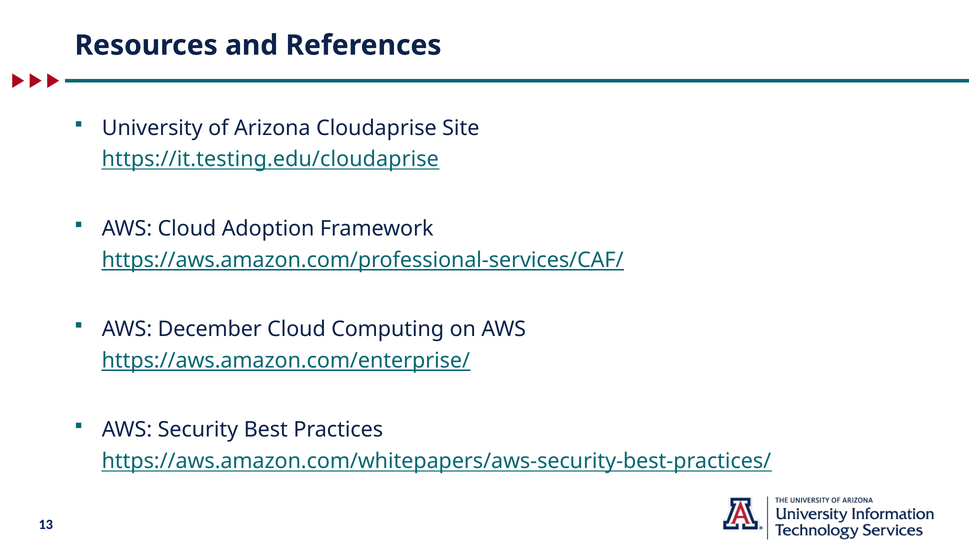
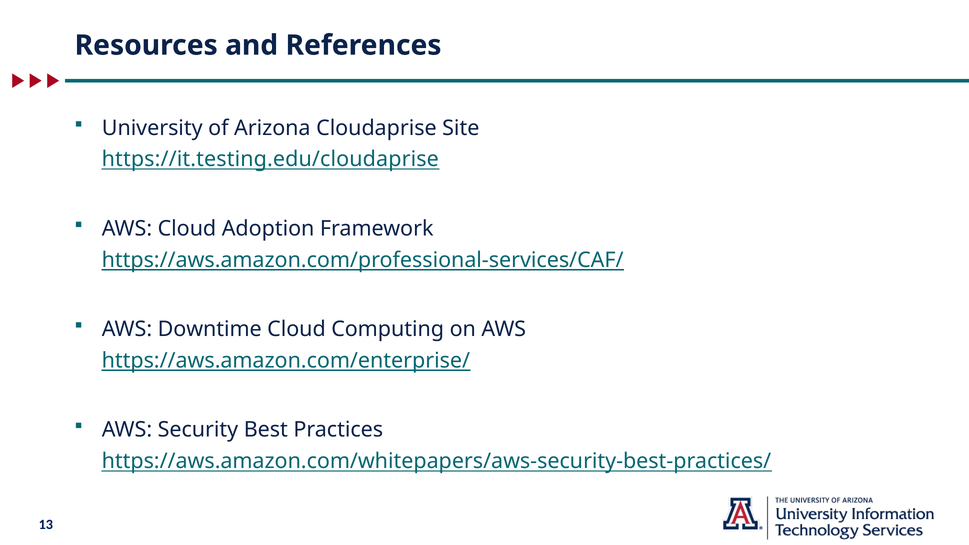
December: December -> Downtime (210, 329)
